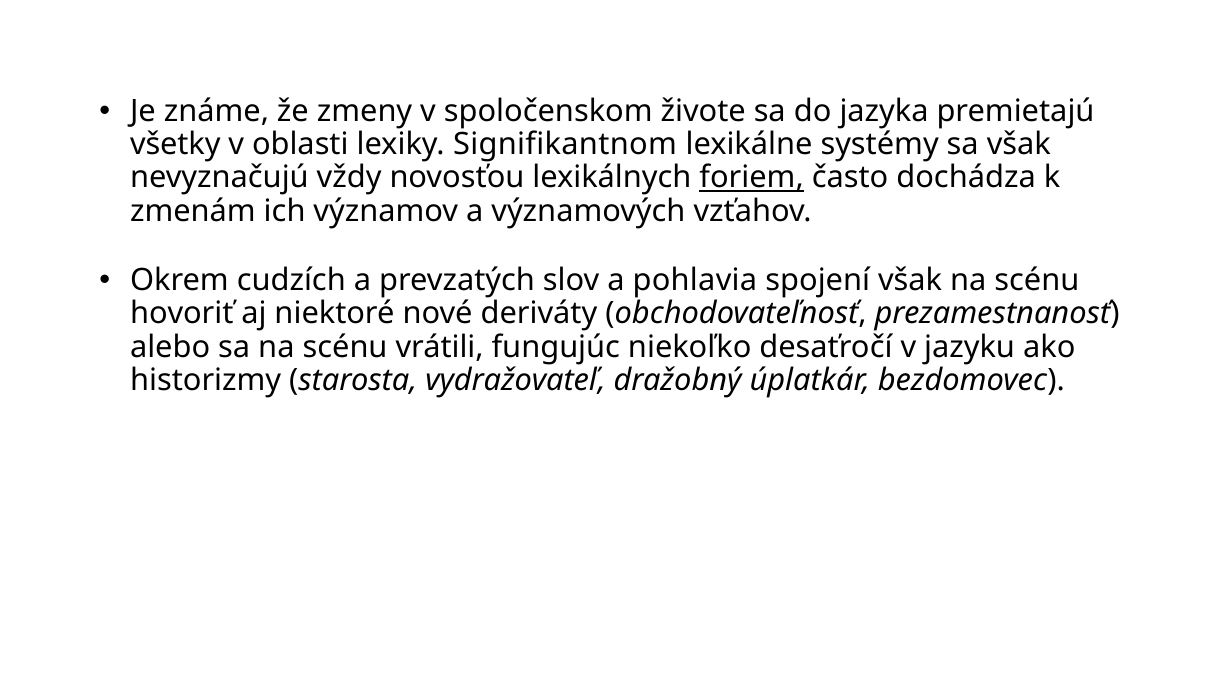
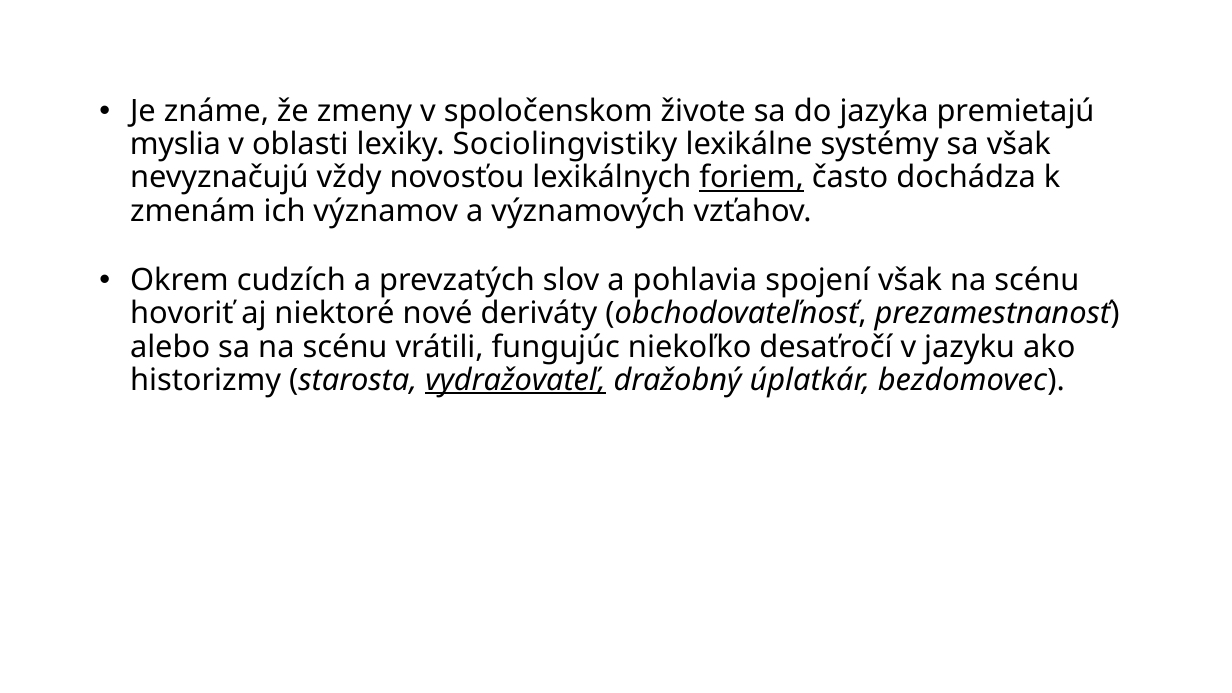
všetky: všetky -> myslia (175, 145)
Signifikantnom: Signifikantnom -> Sociolingvistiky (565, 145)
vydražovateľ underline: none -> present (515, 380)
